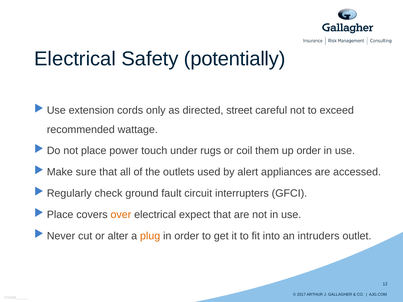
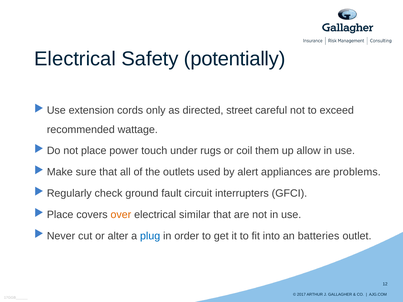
up order: order -> allow (309, 151)
accessed: accessed -> problems (357, 172)
expect: expect -> similar (195, 215)
plug colour: orange -> blue (150, 236)
intruders: intruders -> batteries (319, 236)
